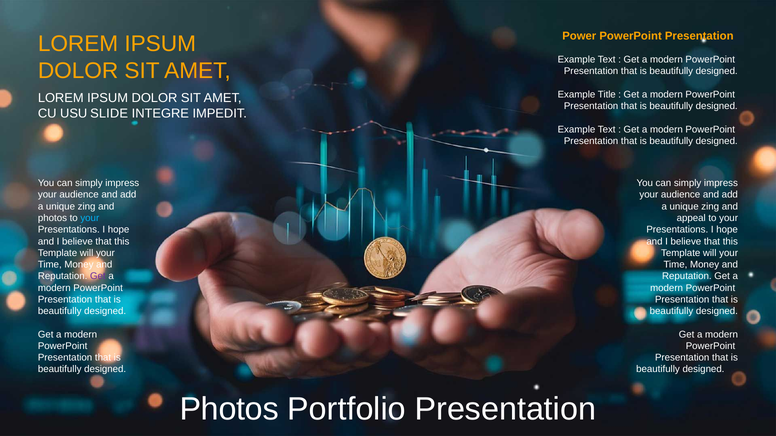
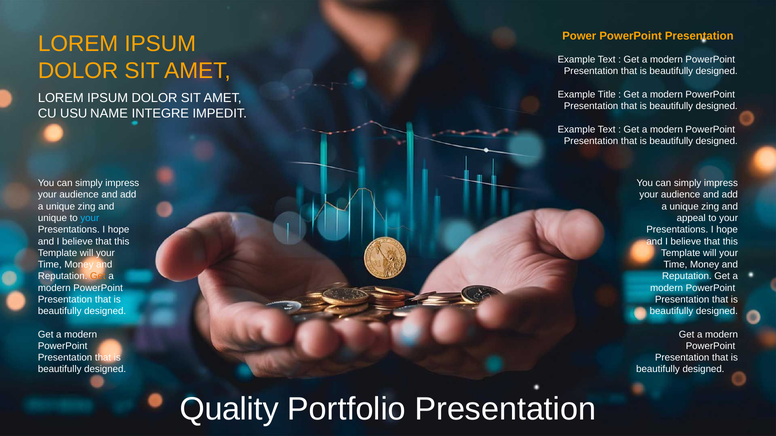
SLIDE: SLIDE -> NAME (109, 113)
photos: photos -> unique (52, 218)
Get colour: purple -> orange (98, 277)
Photos: Photos -> Quality (229, 410)
